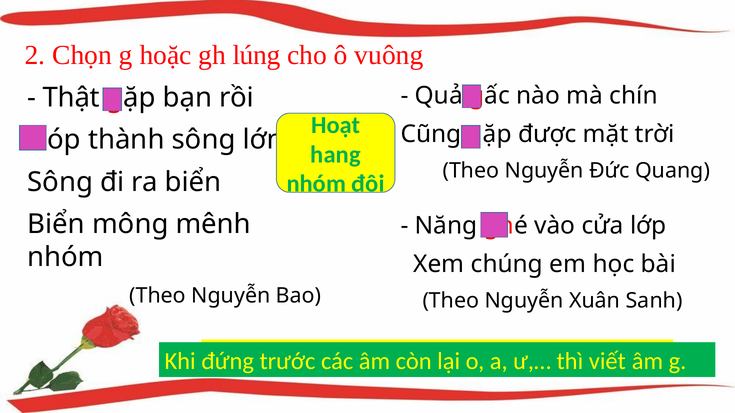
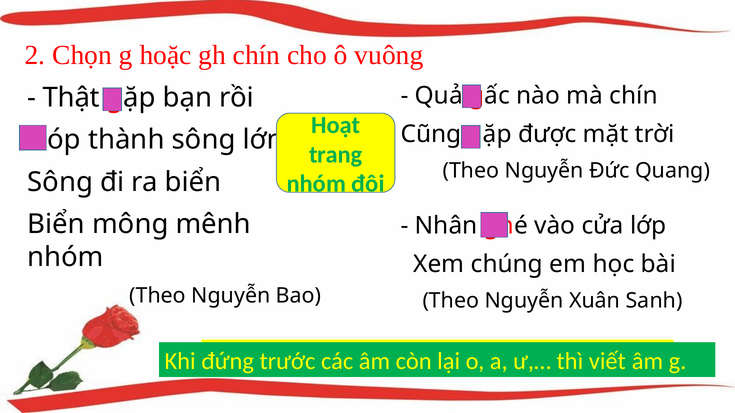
gh lúng: lúng -> chín (257, 55)
hang: hang -> trang (336, 155)
Năng: Năng -> Nhân (446, 226)
